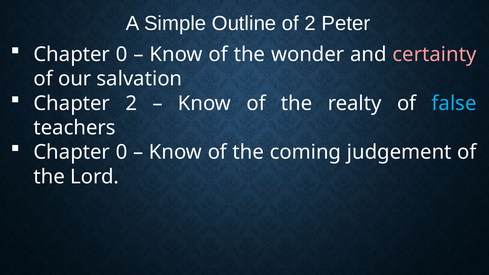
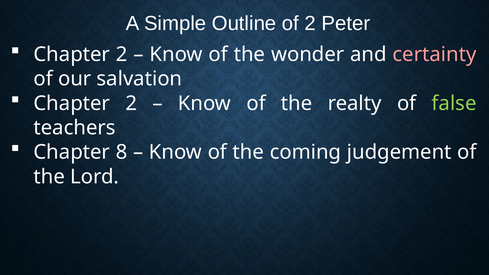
0: 0 -> 2 (122, 54)
false colour: light blue -> light green (454, 103)
0: 0 -> 8 (122, 152)
